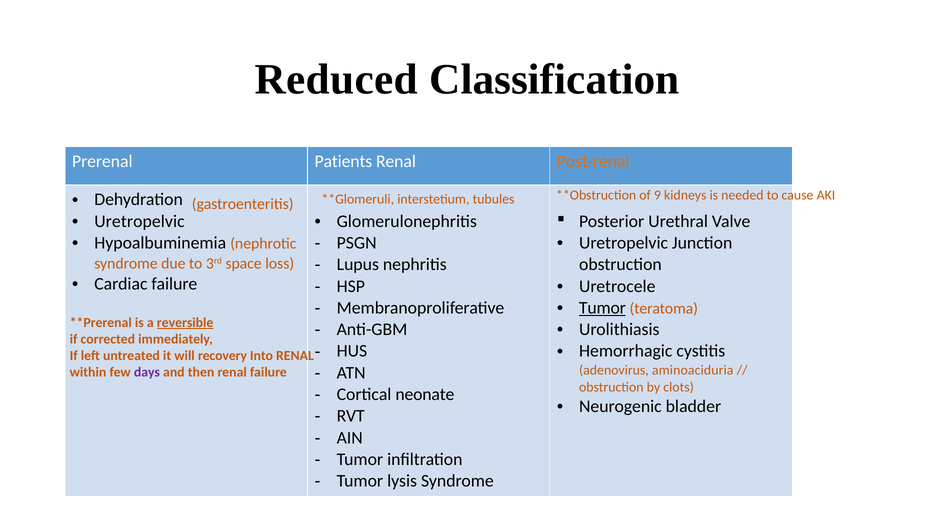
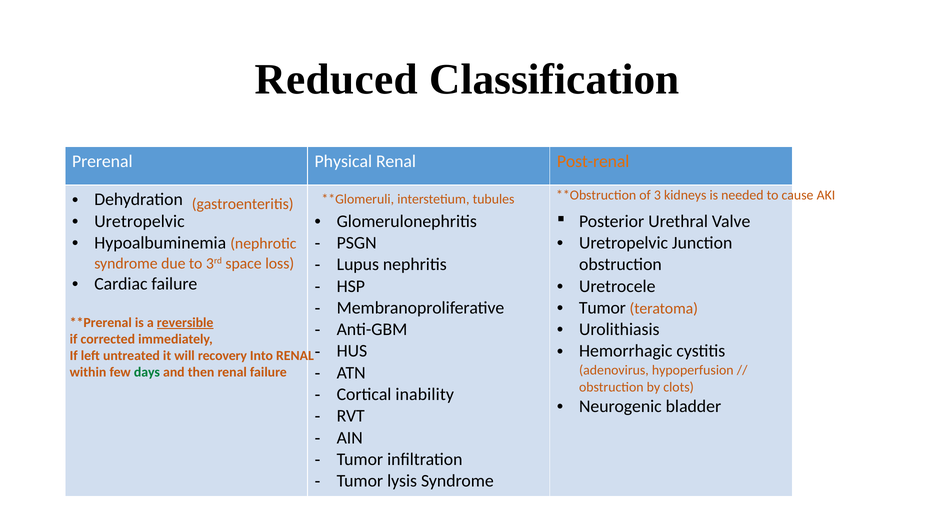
Patients: Patients -> Physical (343, 161)
9: 9 -> 3 (657, 195)
Tumor underline: present -> none (602, 308)
aminoaciduria: aminoaciduria -> hypoperfusion (693, 370)
days colour: purple -> green (147, 372)
neonate: neonate -> inability (425, 394)
